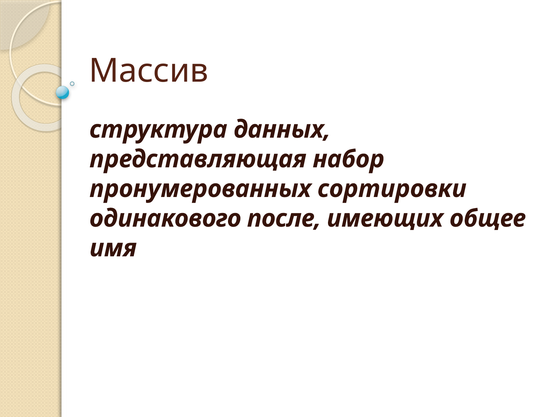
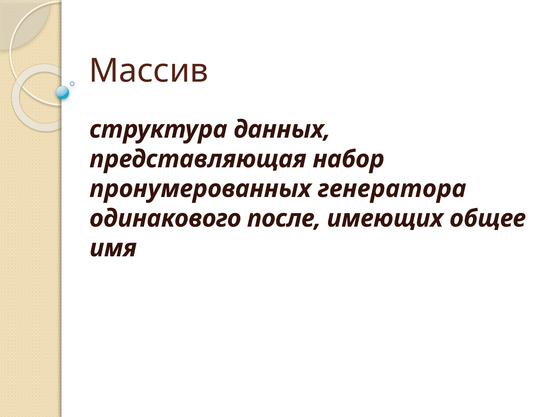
сортировки: сортировки -> генератора (392, 188)
